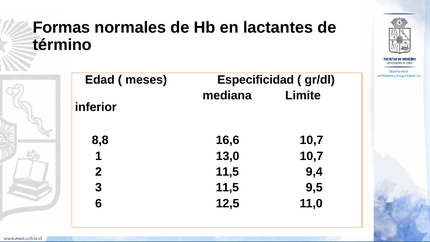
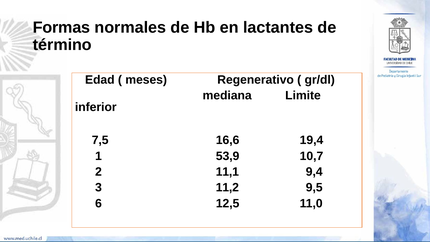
Especificidad: Especificidad -> Regenerativo (256, 80)
8,8: 8,8 -> 7,5 (100, 140)
16,6 10,7: 10,7 -> 19,4 (311, 140)
13,0: 13,0 -> 53,9 (228, 156)
2 11,5: 11,5 -> 11,1 (227, 172)
3 11,5: 11,5 -> 11,2 (227, 188)
